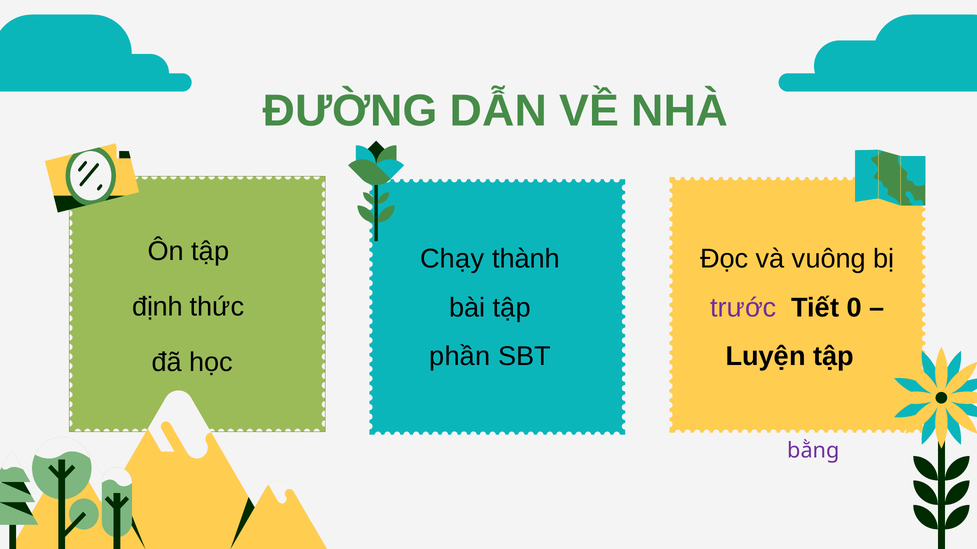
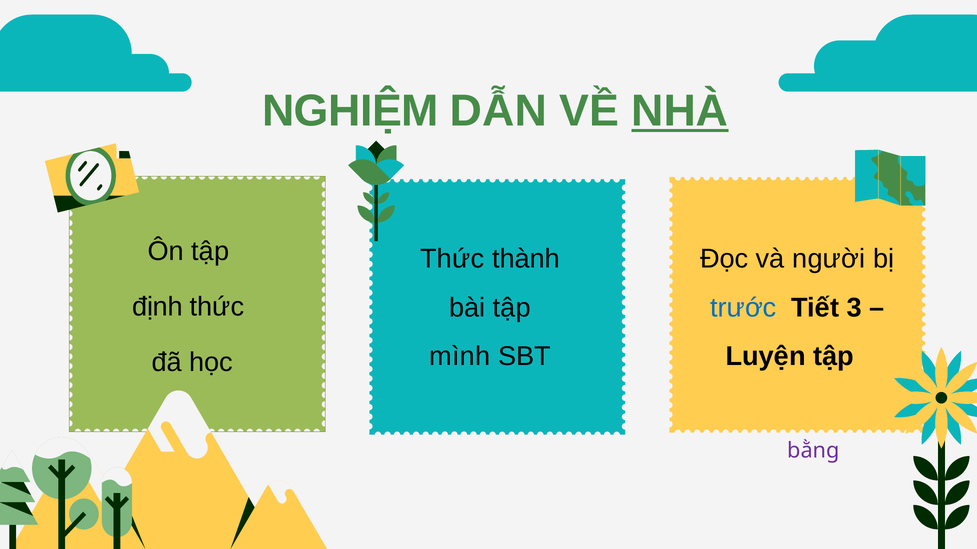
ĐƯỜNG: ĐƯỜNG -> NGHIỆM (350, 111)
NHÀ underline: none -> present (680, 111)
Chạy: Chạy -> Thức (452, 259)
vuông: vuông -> người (829, 259)
trước colour: purple -> blue (743, 308)
0: 0 -> 3 (854, 308)
phần: phần -> mình (460, 357)
